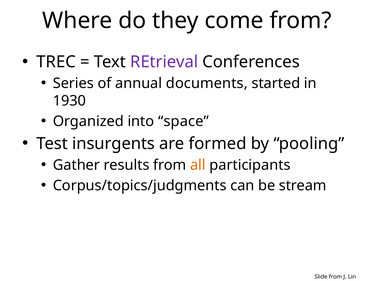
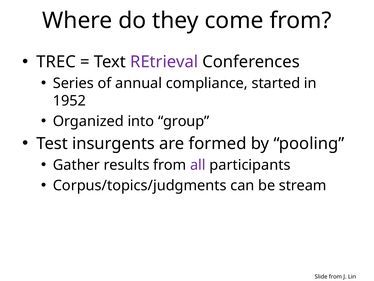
documents: documents -> compliance (207, 83)
1930: 1930 -> 1952 (69, 101)
space: space -> group (184, 121)
all colour: orange -> purple (198, 165)
